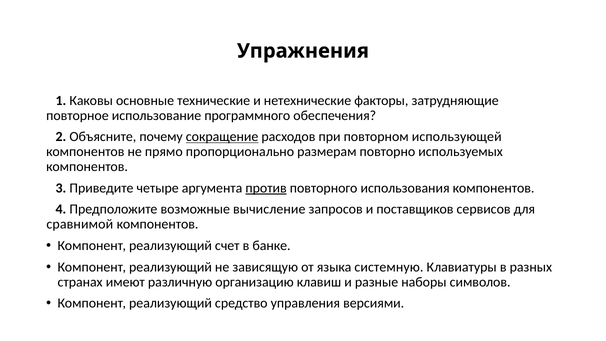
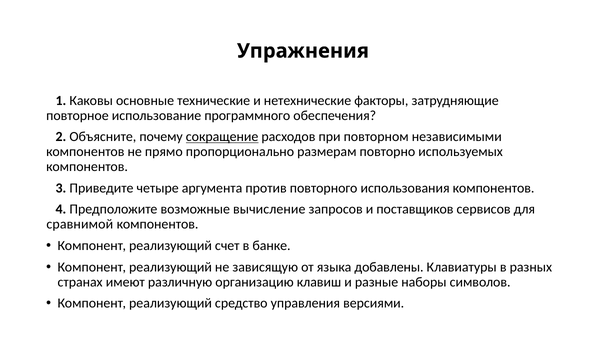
использующей: использующей -> независимыми (457, 137)
против underline: present -> none (266, 188)
системную: системную -> добавлены (389, 267)
